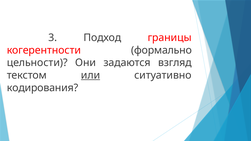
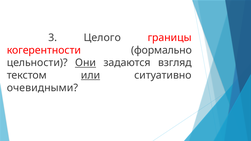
Подход: Подход -> Целого (102, 38)
Они underline: none -> present (86, 63)
кодирования: кодирования -> очевидными (42, 88)
